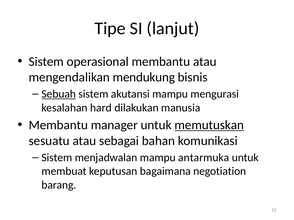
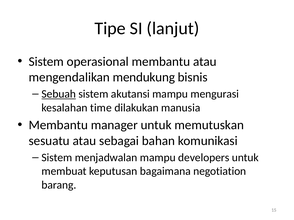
hard: hard -> time (101, 108)
memutuskan underline: present -> none (209, 125)
antarmuka: antarmuka -> developers (204, 158)
